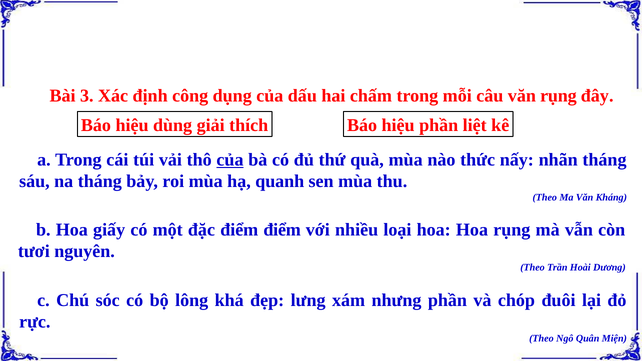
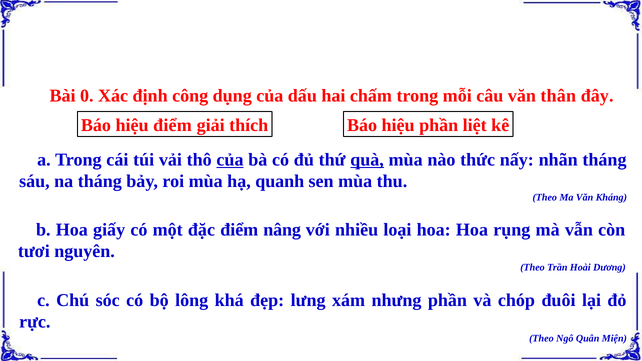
3: 3 -> 0 (87, 96)
văn rụng: rụng -> thân (558, 96)
hiệu dùng: dùng -> điểm (173, 125)
quà underline: none -> present (367, 160)
điểm điểm: điểm -> nâng (282, 229)
